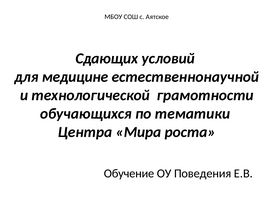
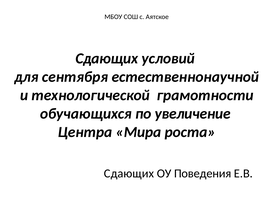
медицине: медицине -> сентября (75, 77)
тематики: тематики -> увеличение (193, 114)
Обучение: Обучение -> Сдающих (129, 173)
